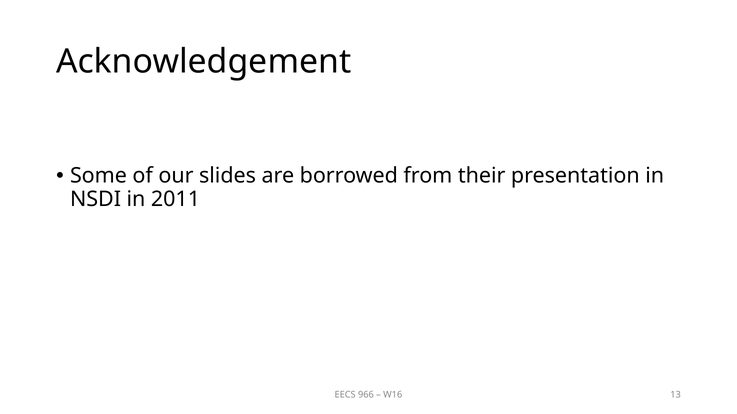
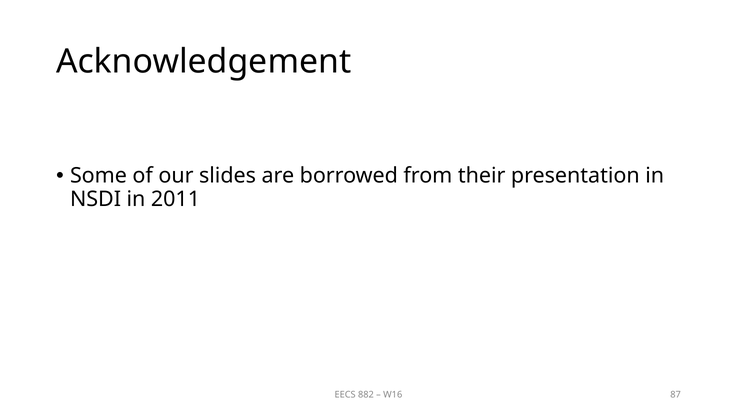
966: 966 -> 882 (366, 395)
13: 13 -> 87 (676, 395)
